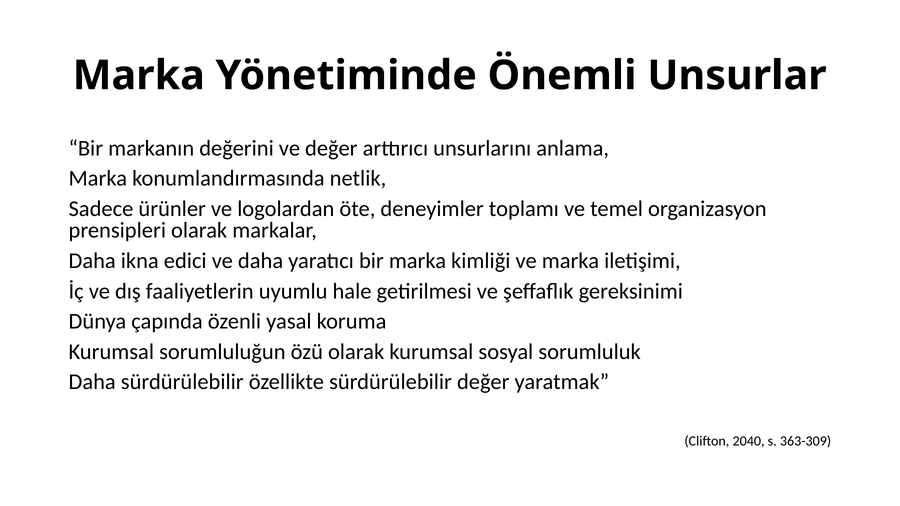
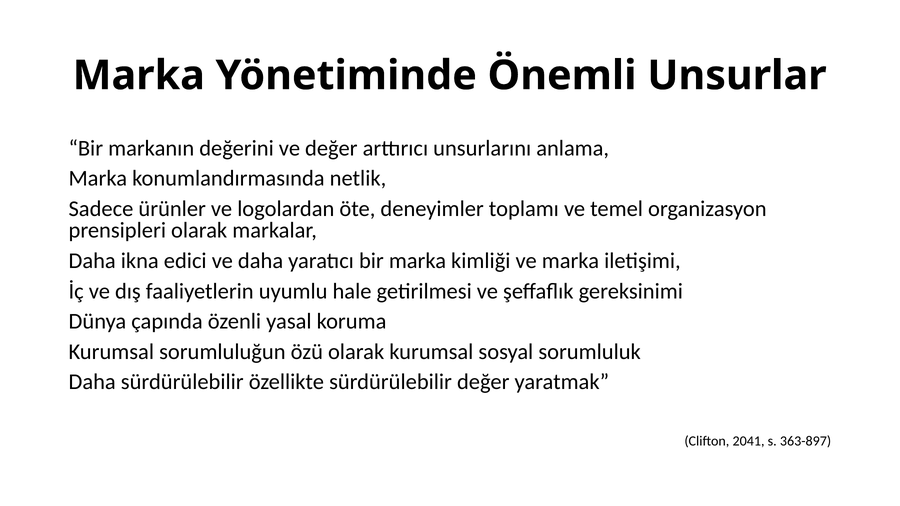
2040: 2040 -> 2041 (749, 441)
363-309: 363-309 -> 363-897 (806, 441)
